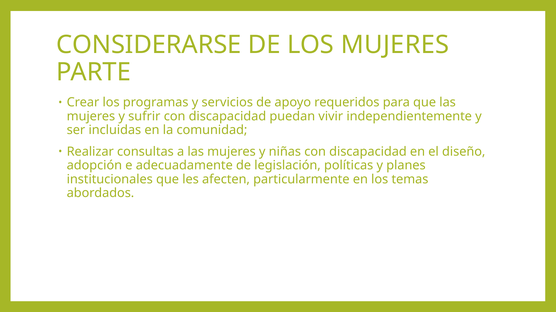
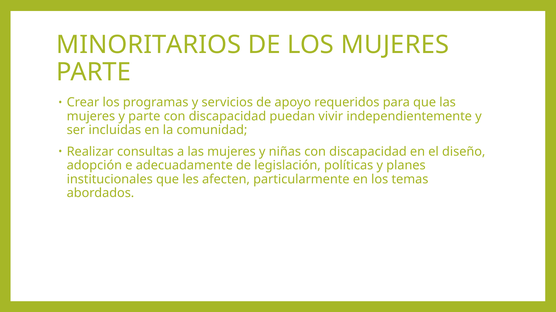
CONSIDERARSE: CONSIDERARSE -> MINORITARIOS (149, 45)
y sufrir: sufrir -> parte (144, 116)
